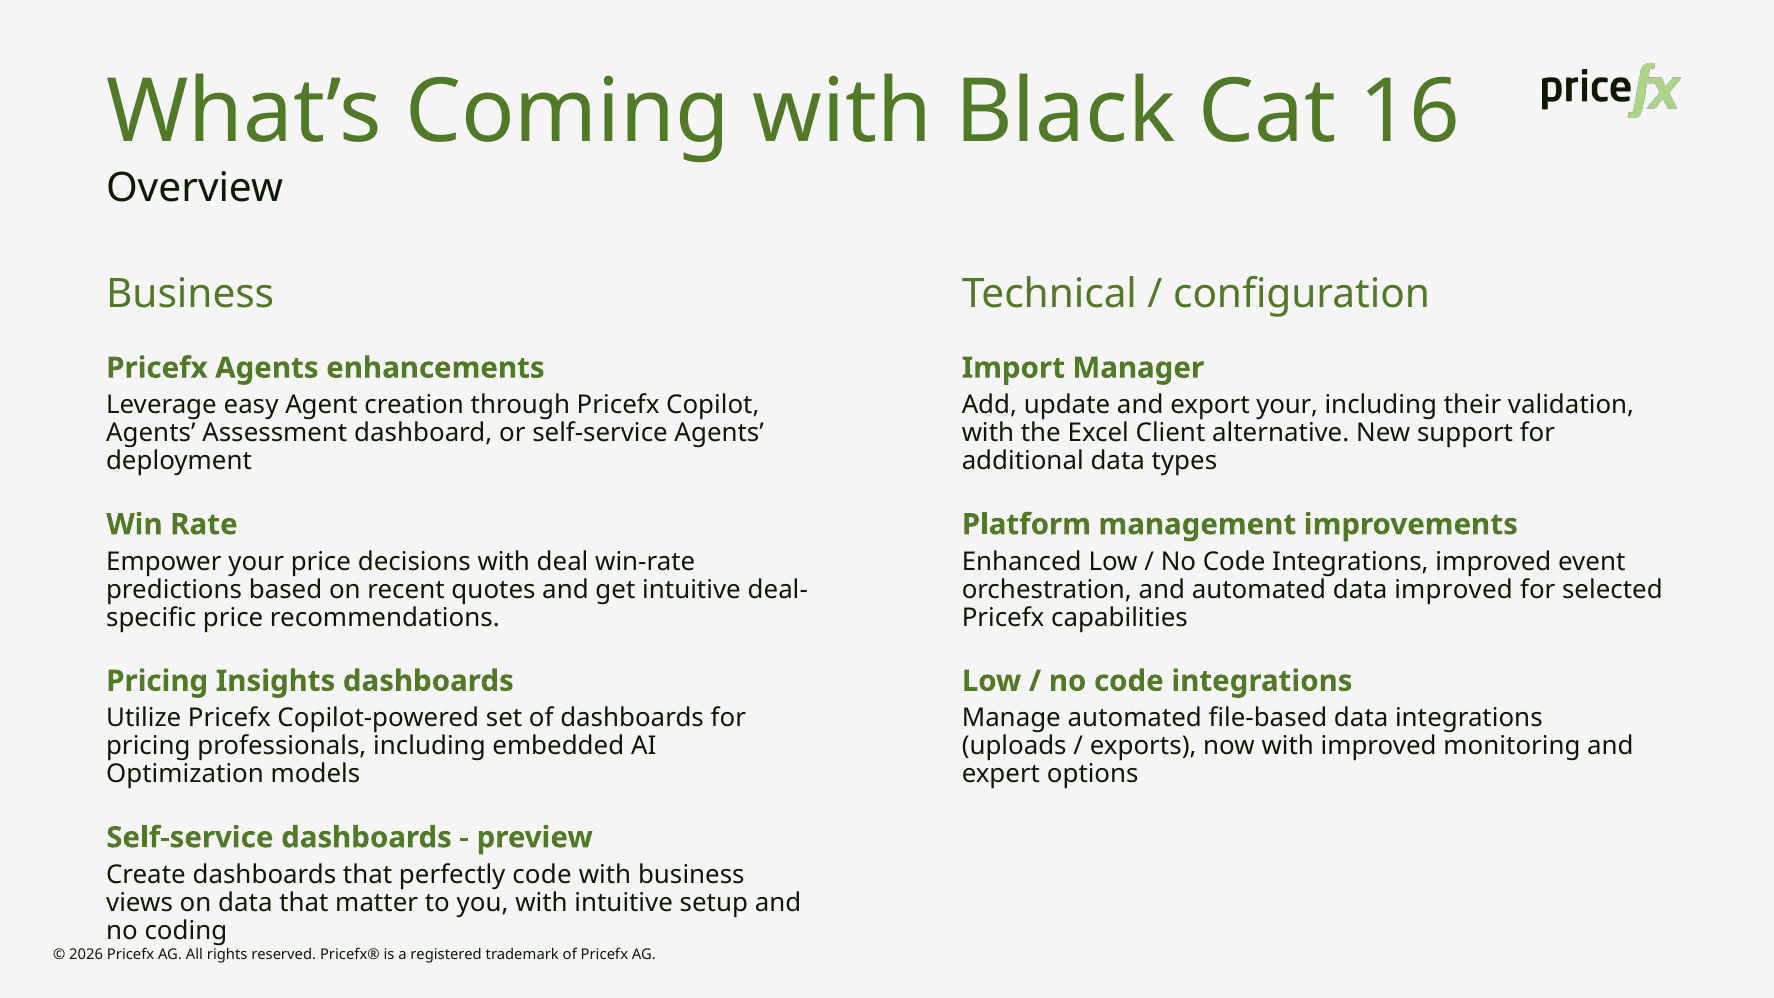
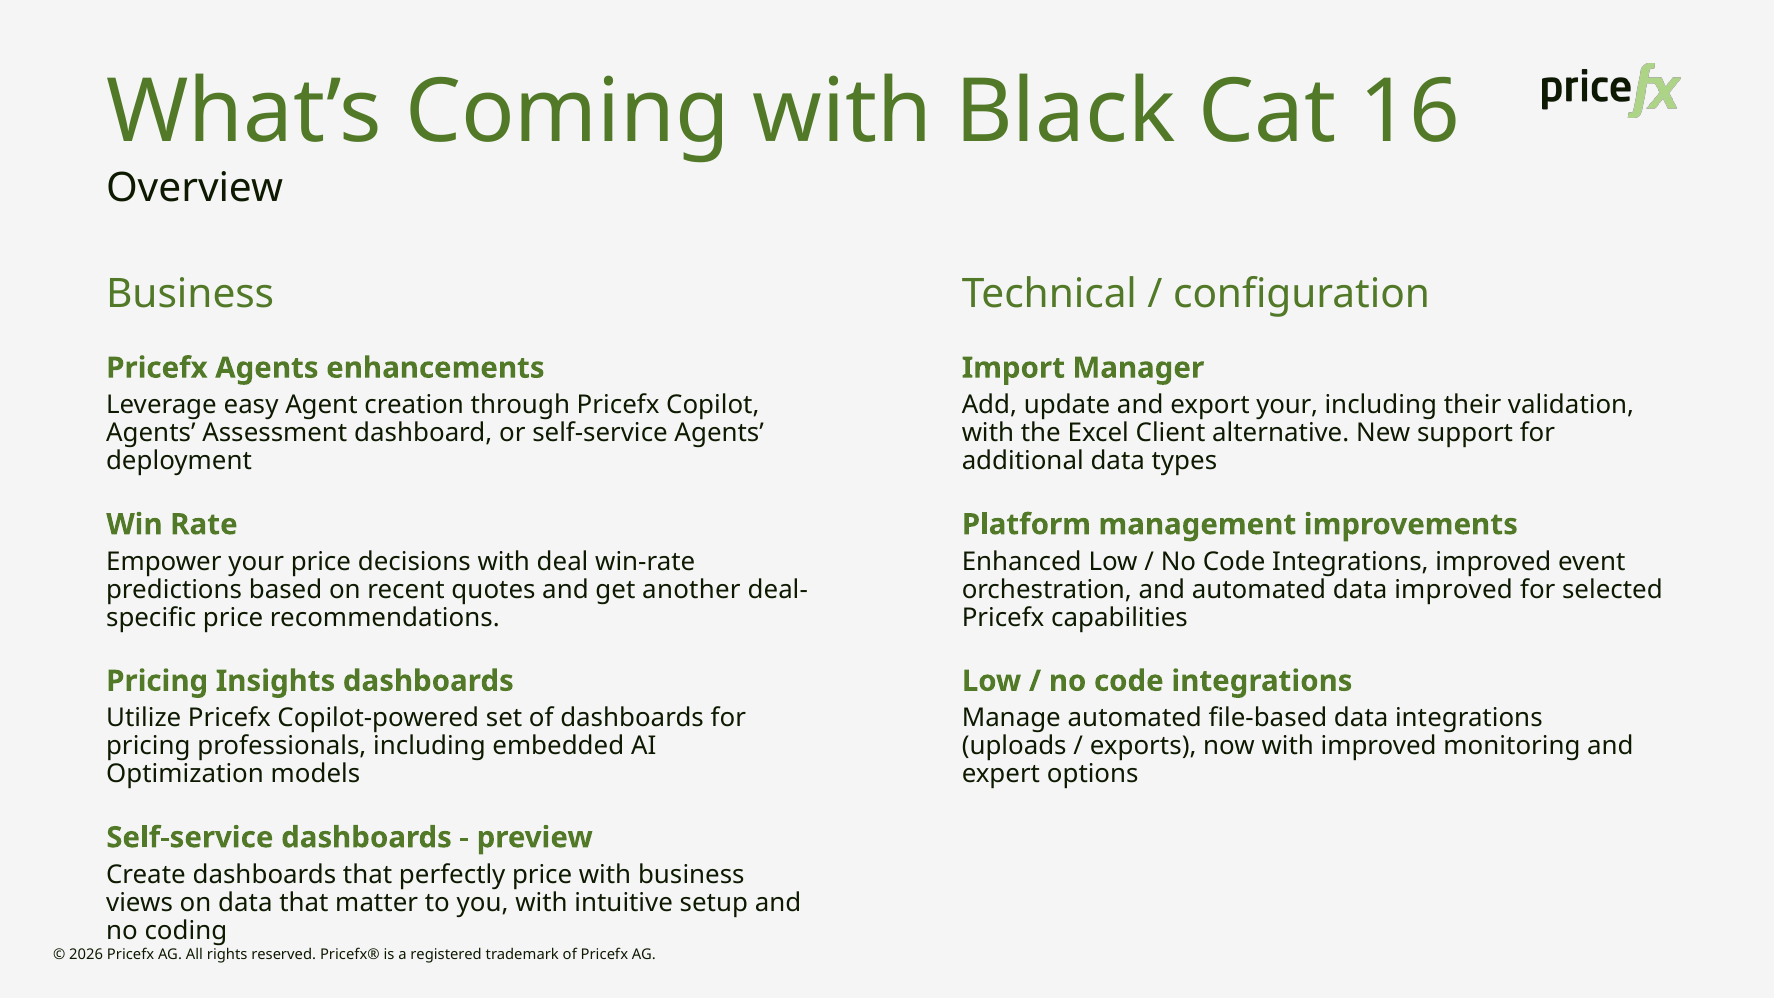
get intuitive: intuitive -> another (691, 590)
perfectly code: code -> price (542, 875)
